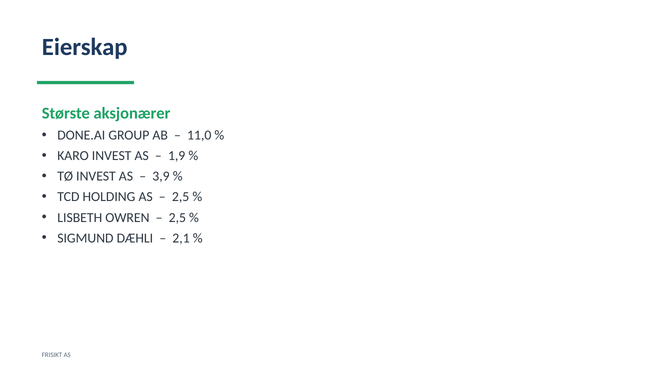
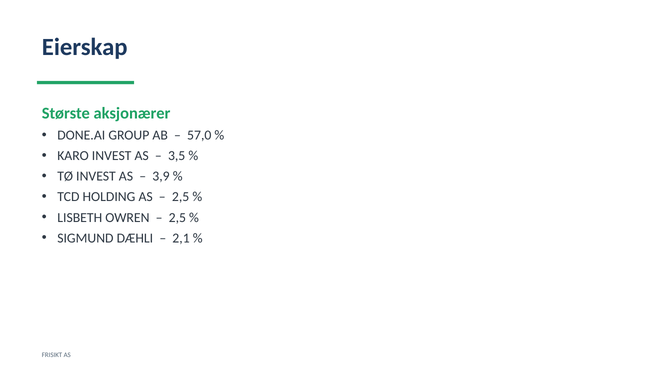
11,0: 11,0 -> 57,0 (199, 135)
1,9: 1,9 -> 3,5 (177, 156)
